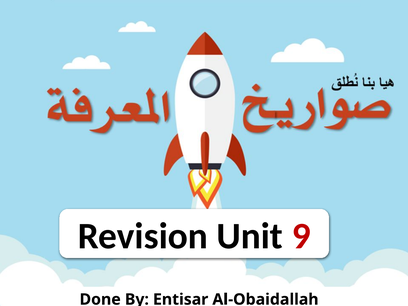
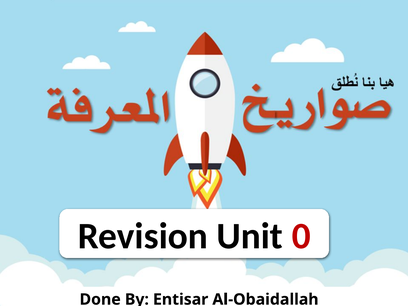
9: 9 -> 0 (301, 236)
